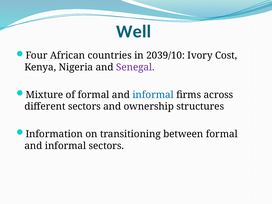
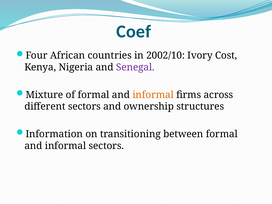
Well: Well -> Coef (134, 32)
2039/10: 2039/10 -> 2002/10 (166, 56)
informal colour: blue -> orange (153, 95)
